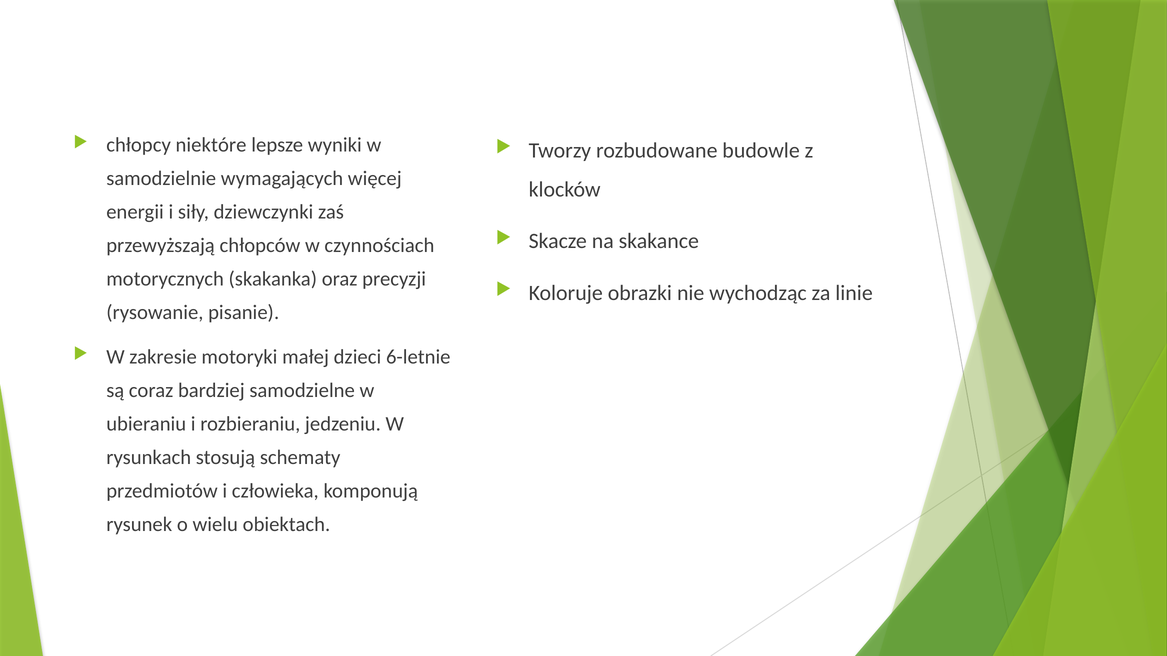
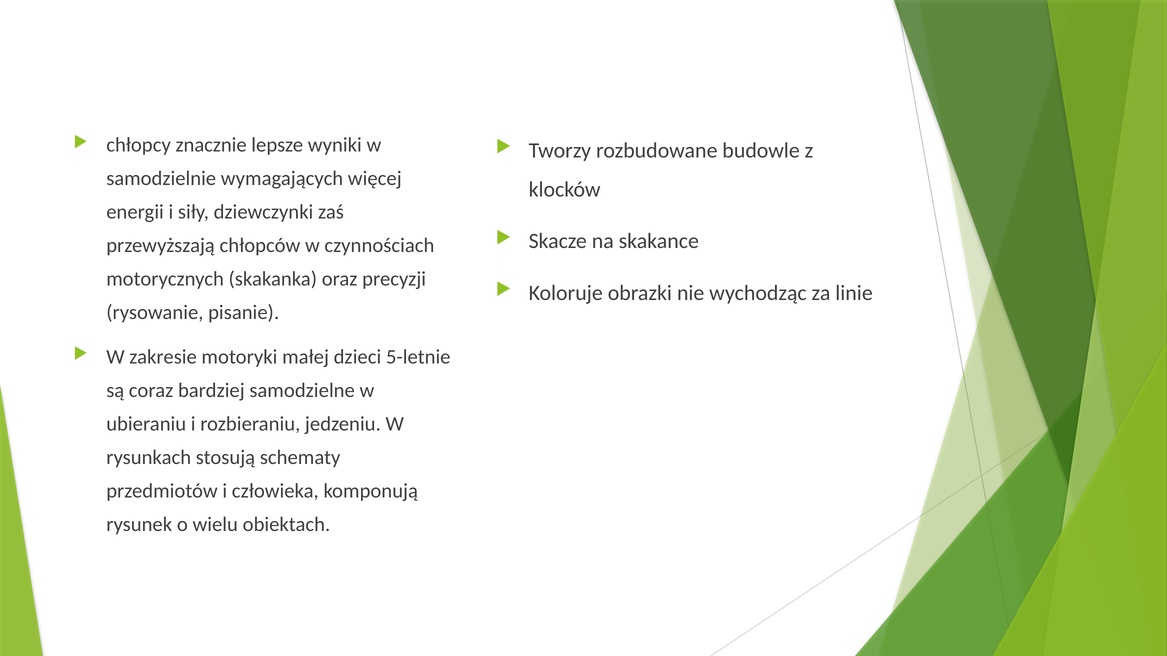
niektóre: niektóre -> znacznie (211, 145)
6-letnie: 6-letnie -> 5-letnie (418, 357)
